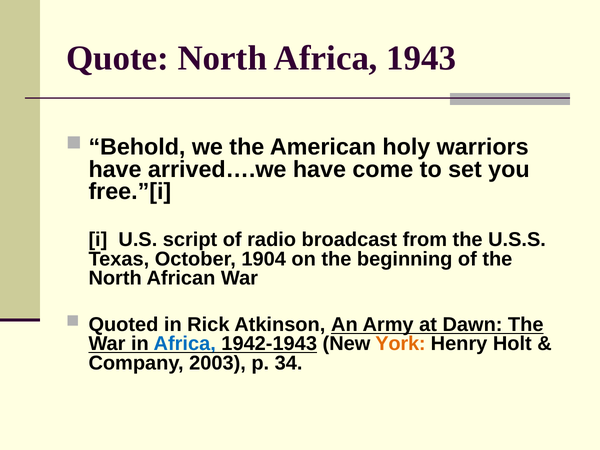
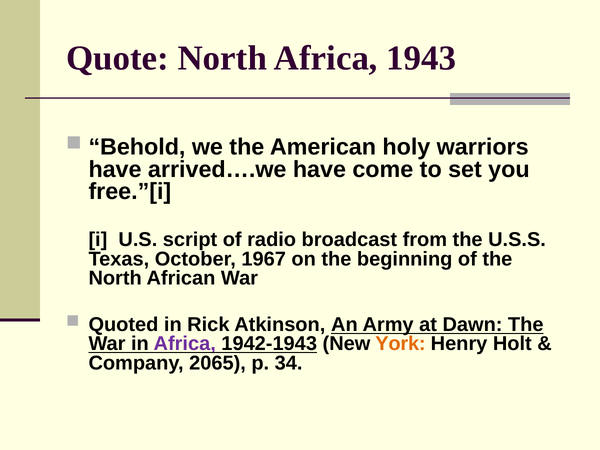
1904: 1904 -> 1967 (264, 259)
Africa colour: blue -> purple (185, 344)
2003: 2003 -> 2065 (218, 363)
